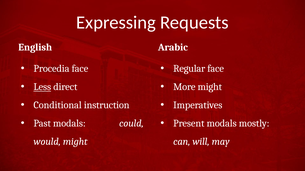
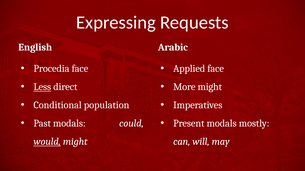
Regular: Regular -> Applied (189, 69)
instruction: instruction -> population (107, 105)
would underline: none -> present (47, 142)
